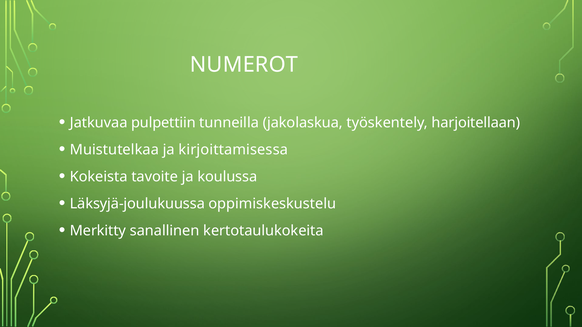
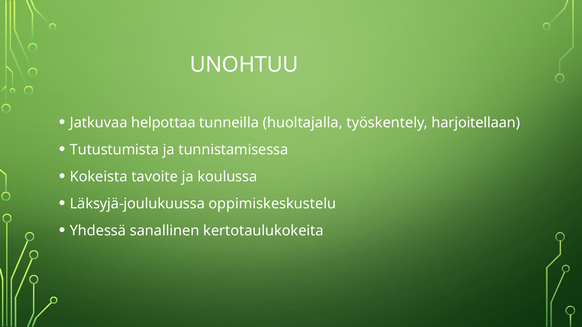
NUMEROT: NUMEROT -> UNOHTUU (244, 65)
pulpettiin: pulpettiin -> helpottaa (163, 123)
jakolaskua: jakolaskua -> huoltajalla (303, 123)
Muistutelkaa: Muistutelkaa -> Tutustumista (114, 150)
kirjoittamisessa: kirjoittamisessa -> tunnistamisessa (233, 150)
Merkitty: Merkitty -> Yhdessä (98, 231)
